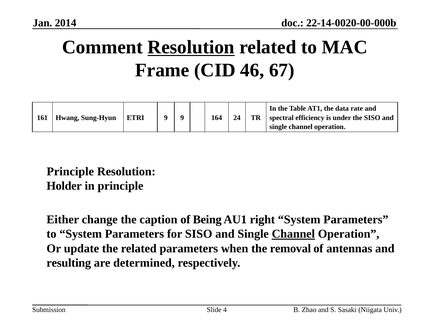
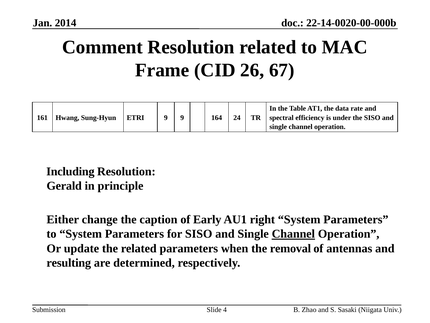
Resolution underline: present -> none (191, 47)
46: 46 -> 26 (252, 70)
Principle: Principle -> Including (70, 171)
Holder: Holder -> Gerald (64, 186)
Being: Being -> Early (207, 219)
